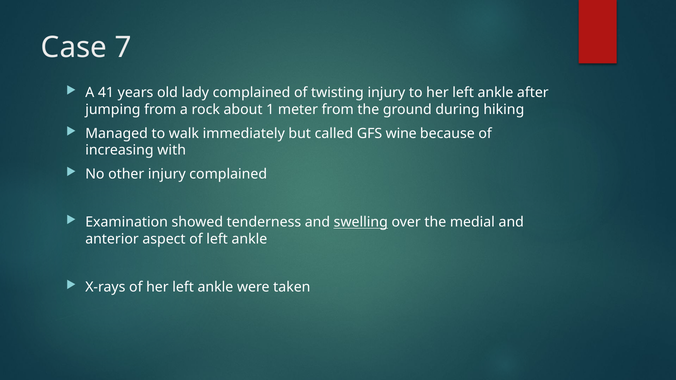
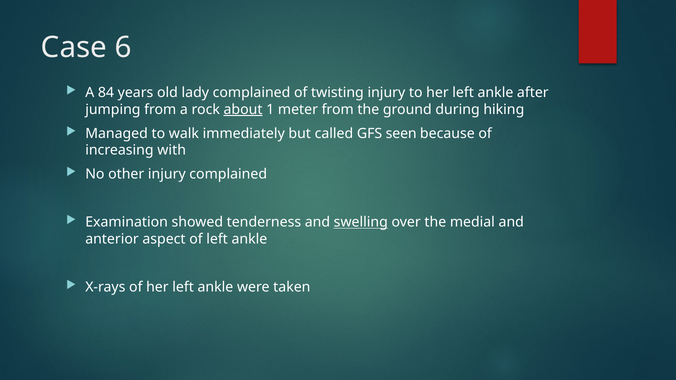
7: 7 -> 6 (123, 47)
41: 41 -> 84 (106, 93)
about underline: none -> present (243, 110)
wine: wine -> seen (401, 134)
